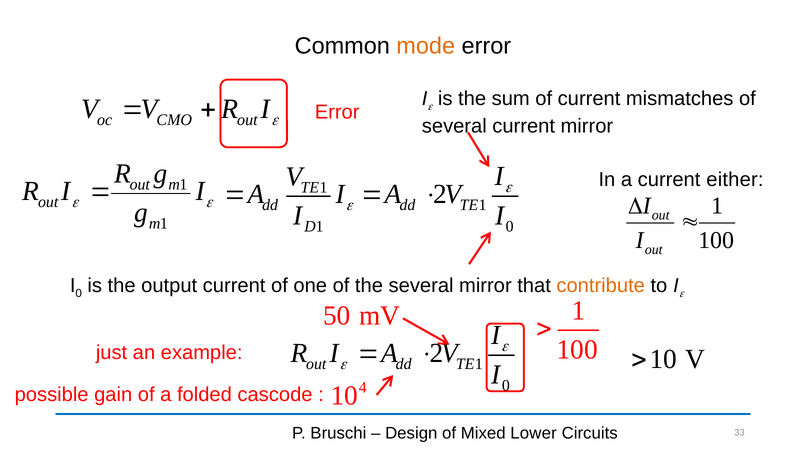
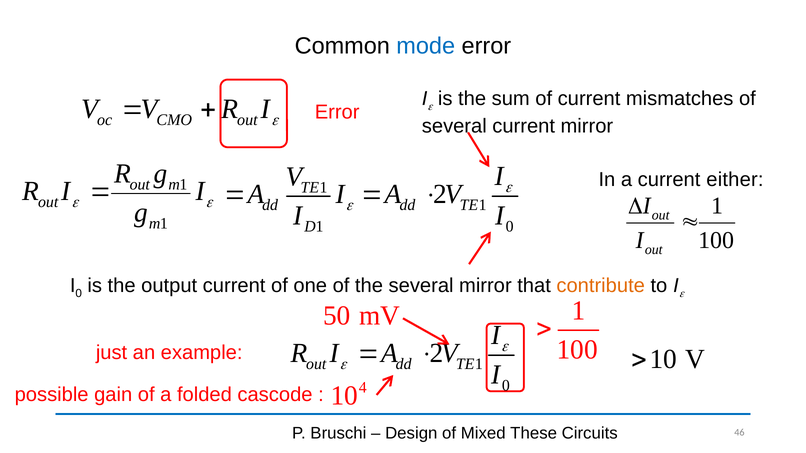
mode colour: orange -> blue (426, 46)
Lower: Lower -> These (534, 433)
33: 33 -> 46 (739, 433)
